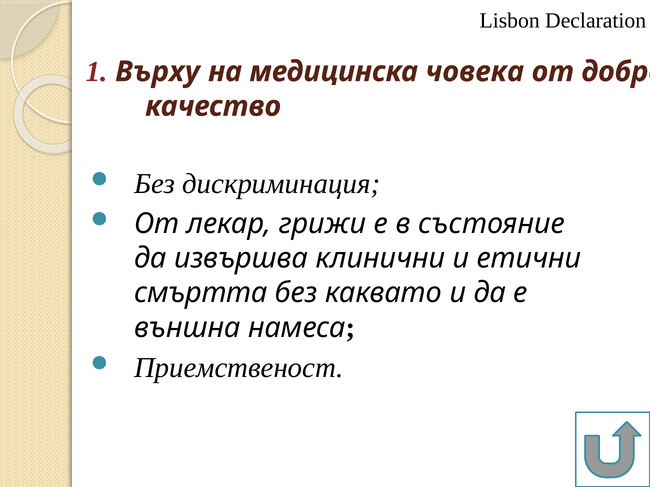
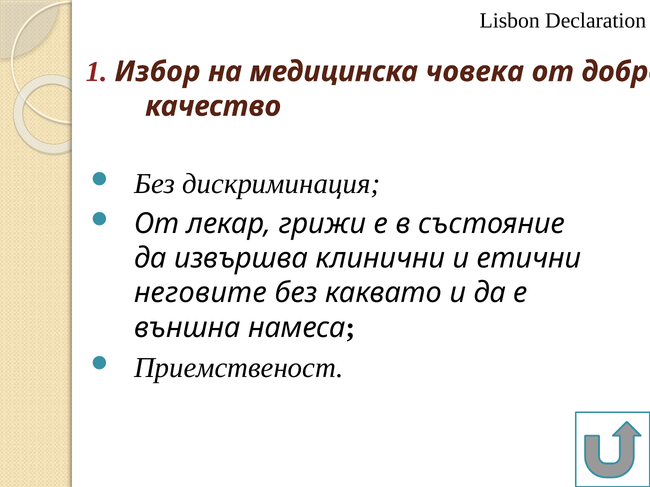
Върху: Върху -> Избор (158, 72)
смъртта: смъртта -> неговите (201, 293)
